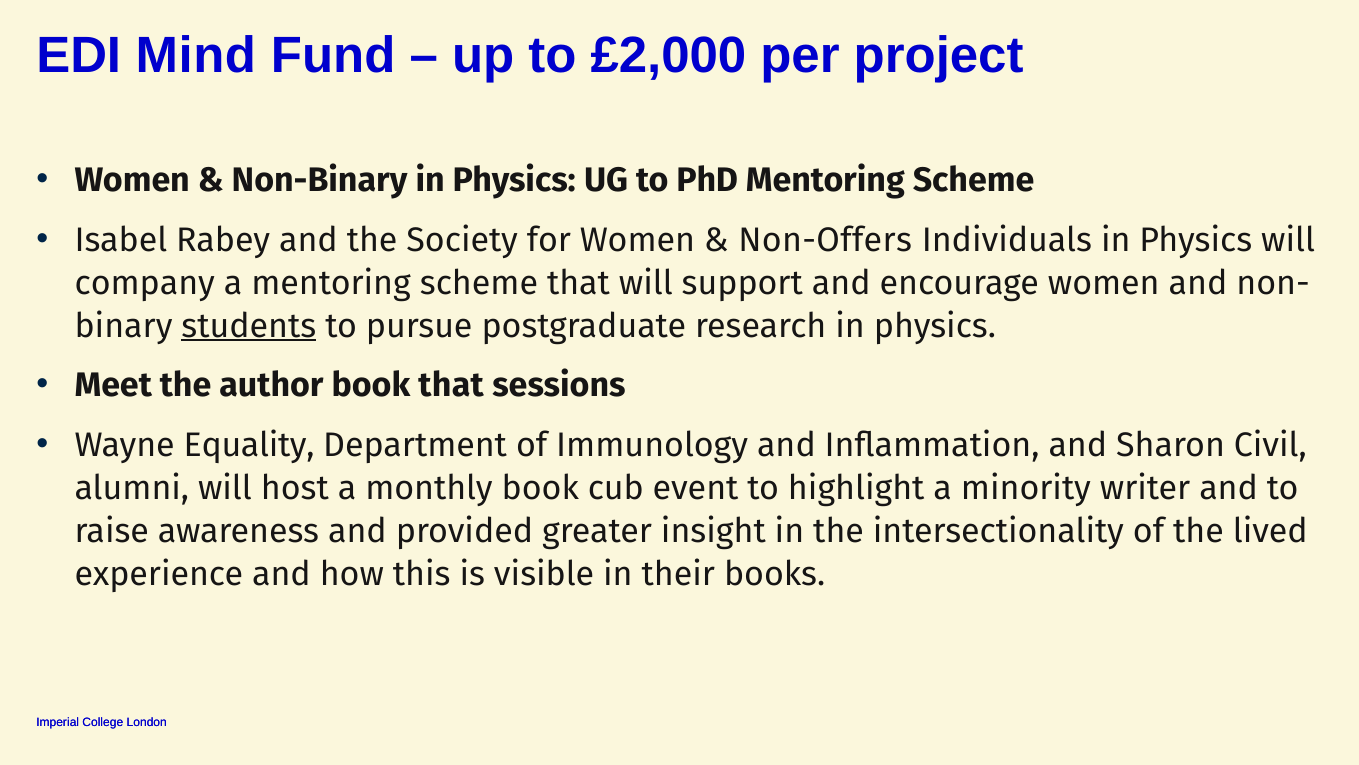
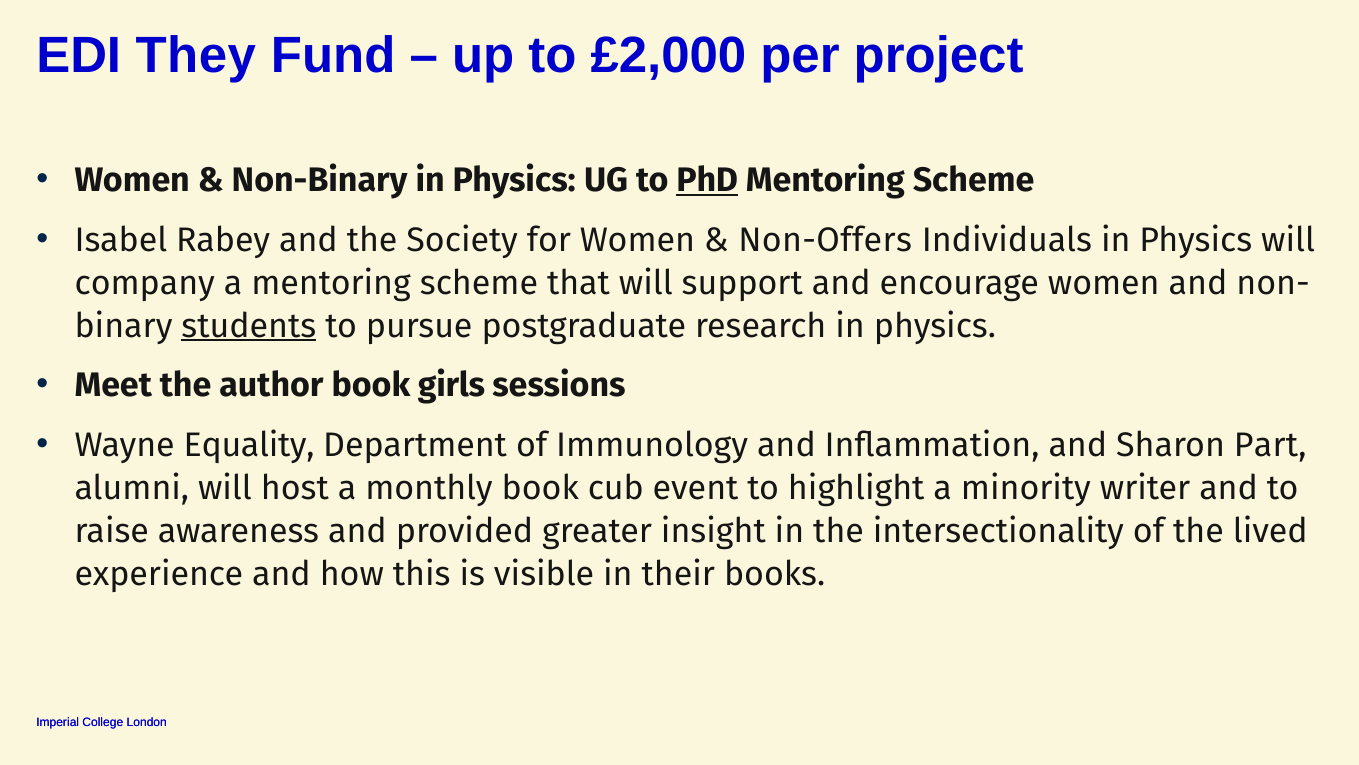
Mind: Mind -> They (196, 55)
PhD underline: none -> present (707, 180)
book that: that -> girls (451, 385)
Civil: Civil -> Part (1270, 445)
